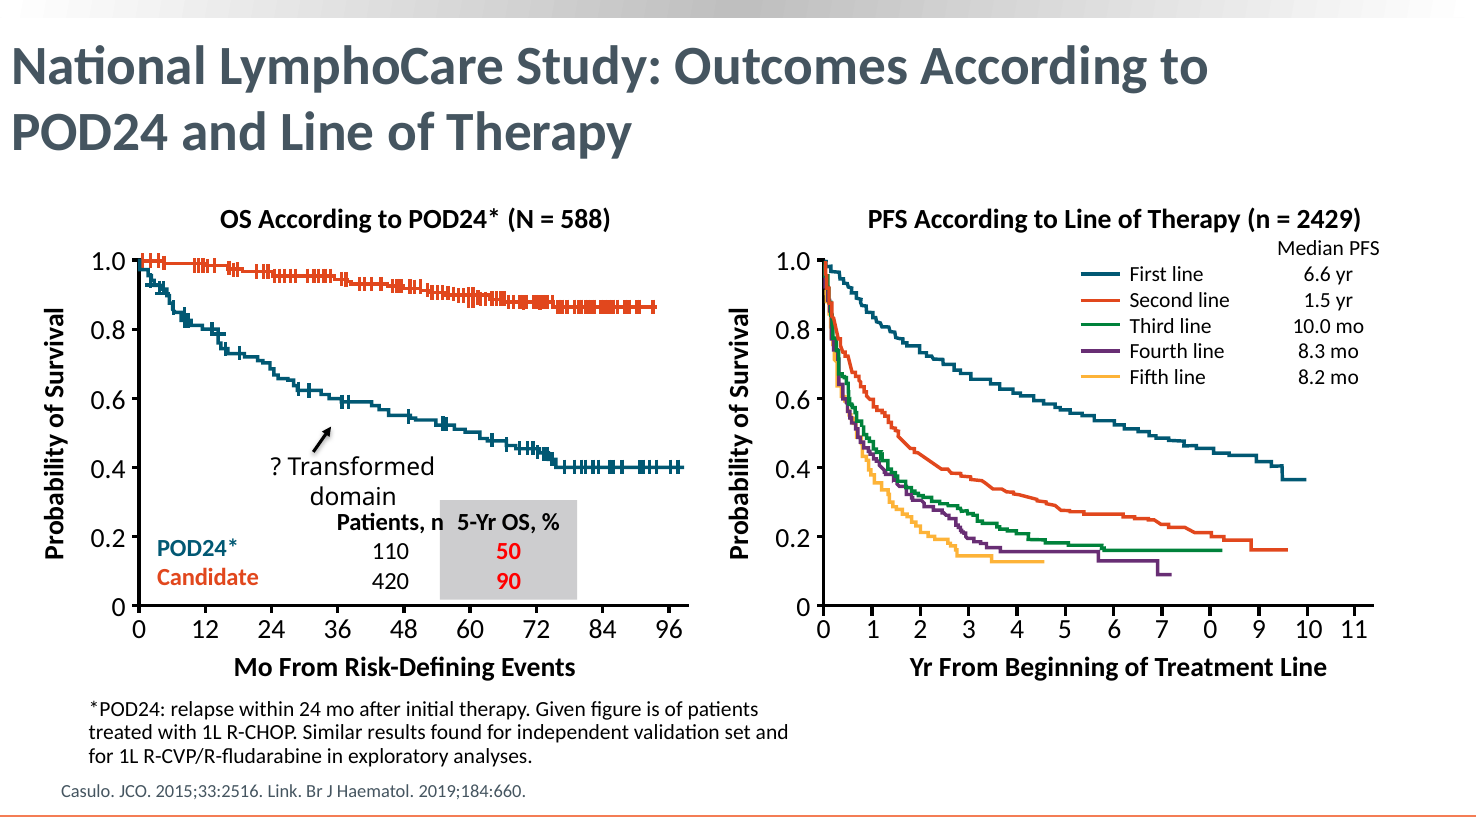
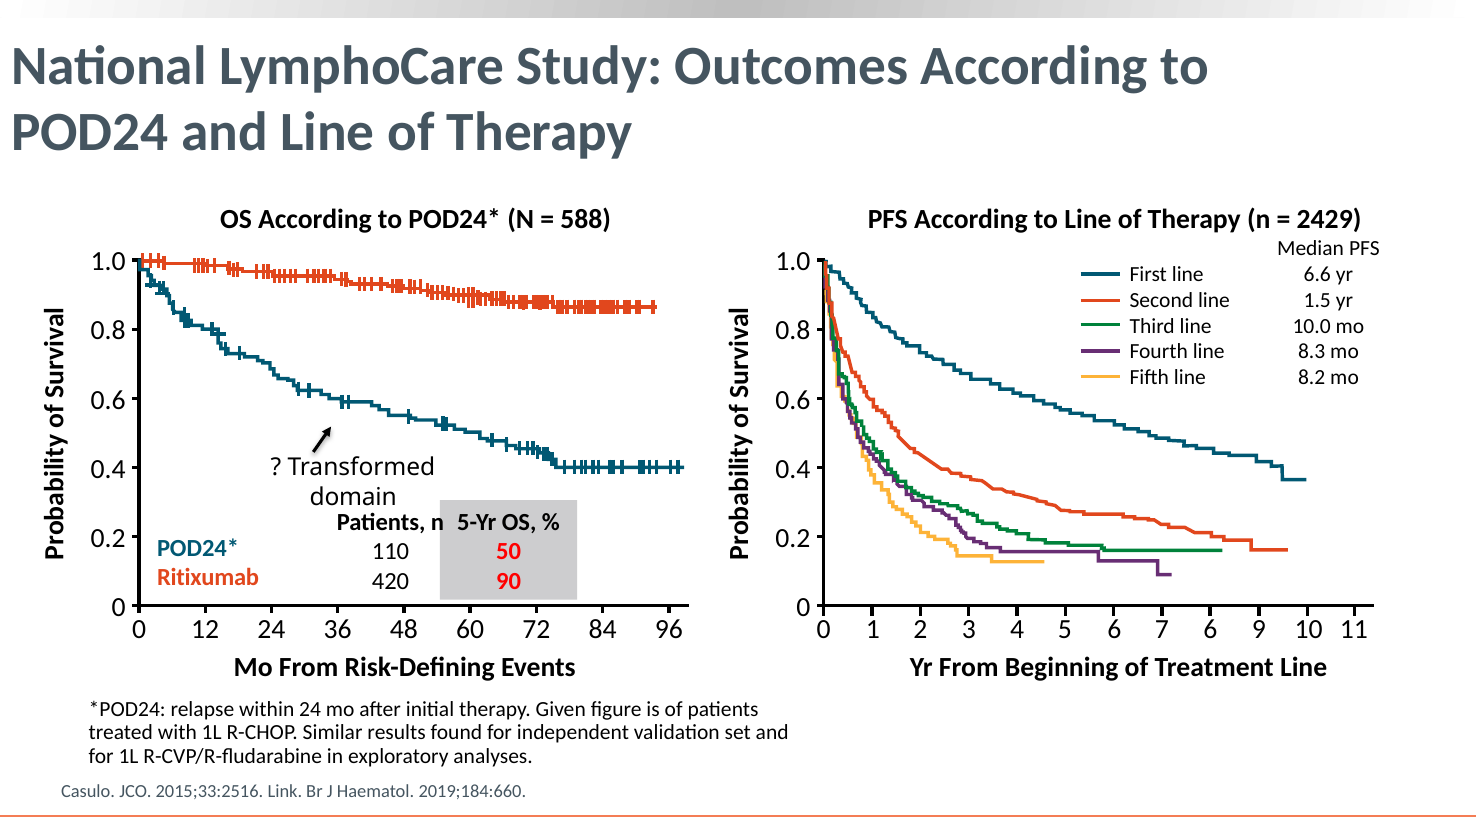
Candidate: Candidate -> Ritixumab (208, 578)
7 0: 0 -> 6 (1210, 630)
